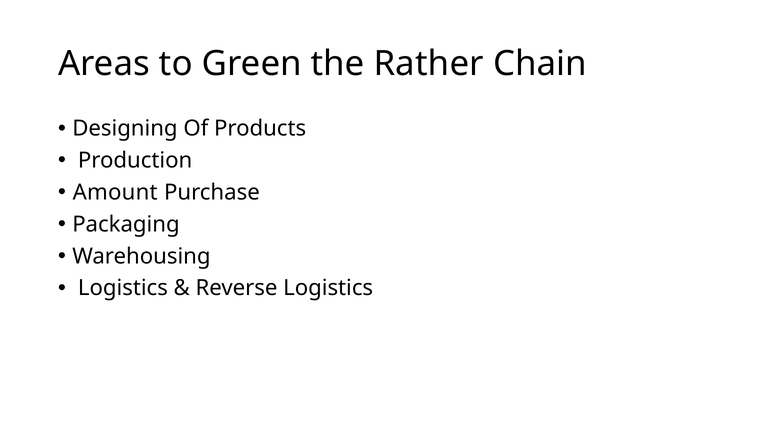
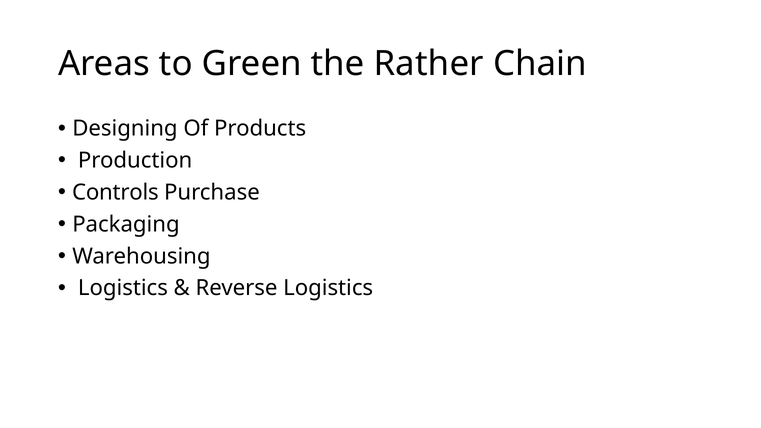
Amount: Amount -> Controls (115, 192)
